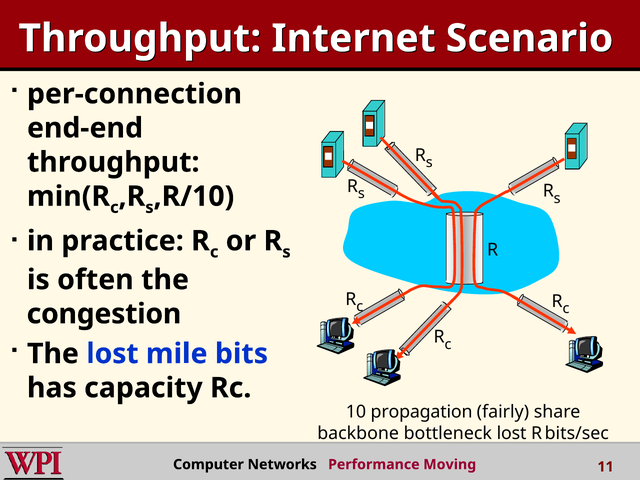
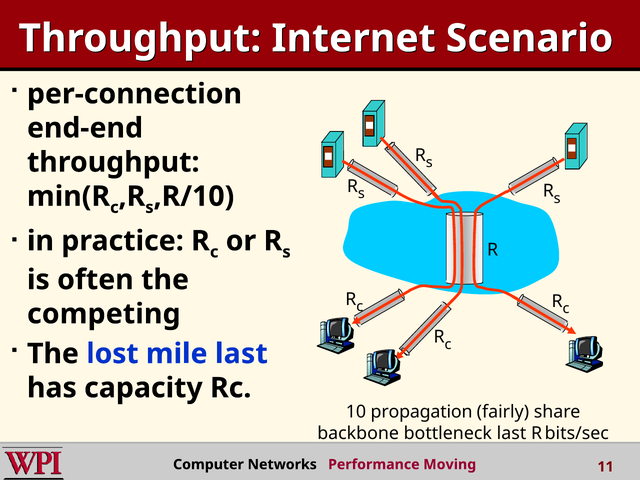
congestion: congestion -> competing (104, 314)
mile bits: bits -> last (241, 354)
bottleneck lost: lost -> last (511, 433)
